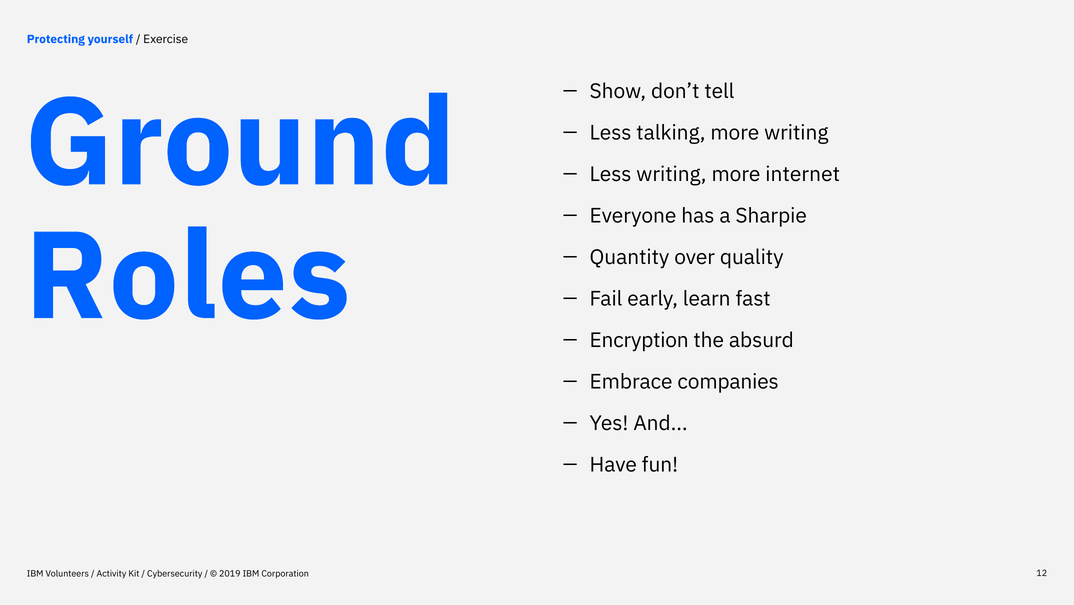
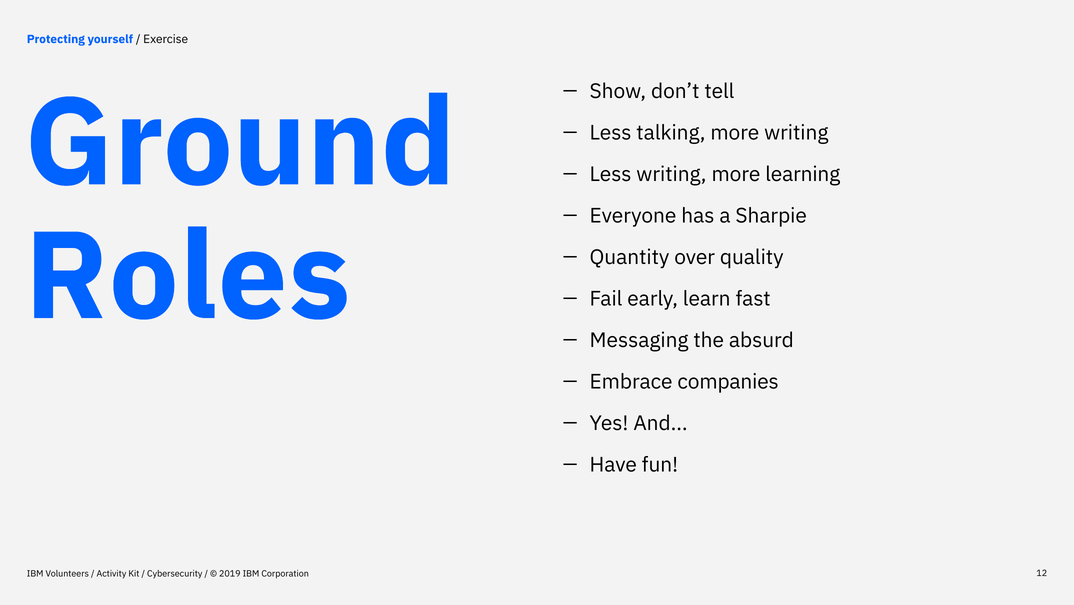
internet: internet -> learning (803, 174)
Encryption: Encryption -> Messaging (639, 340)
